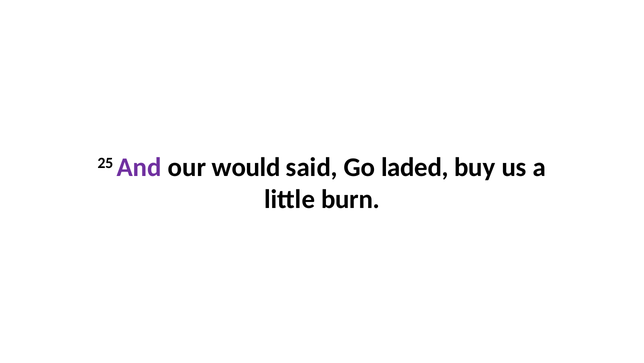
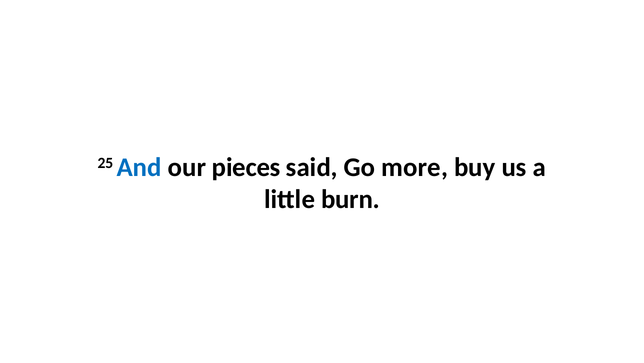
And colour: purple -> blue (139, 167)
would: would -> pieces (246, 167)
laded: laded -> more (415, 167)
